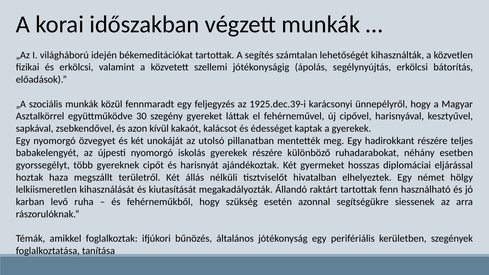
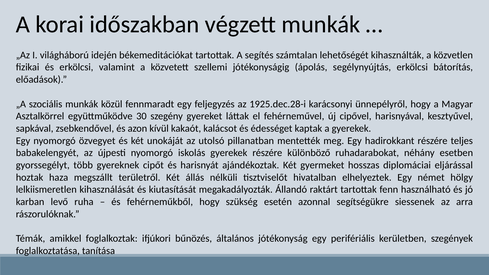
1925.dec.39-i: 1925.dec.39-i -> 1925.dec.28-i (278, 104)
